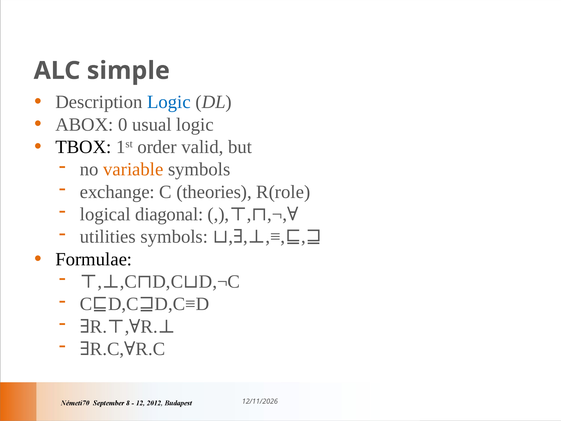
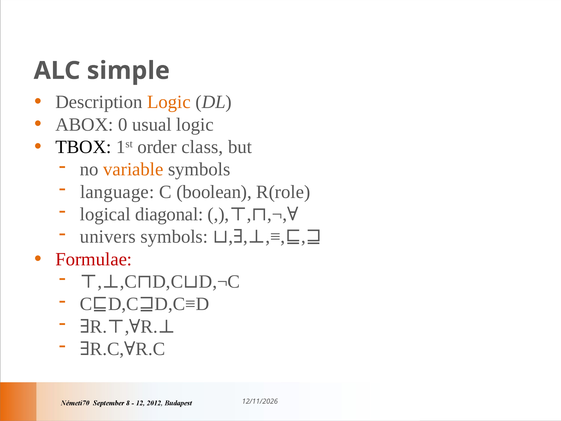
Logic colour: blue -> orange (169, 102)
valid: valid -> class (202, 147)
exchange: exchange -> language (117, 192)
theories: theories -> boolean (214, 192)
utilities: utilities -> univers (108, 237)
Formulae colour: black -> red (94, 259)
